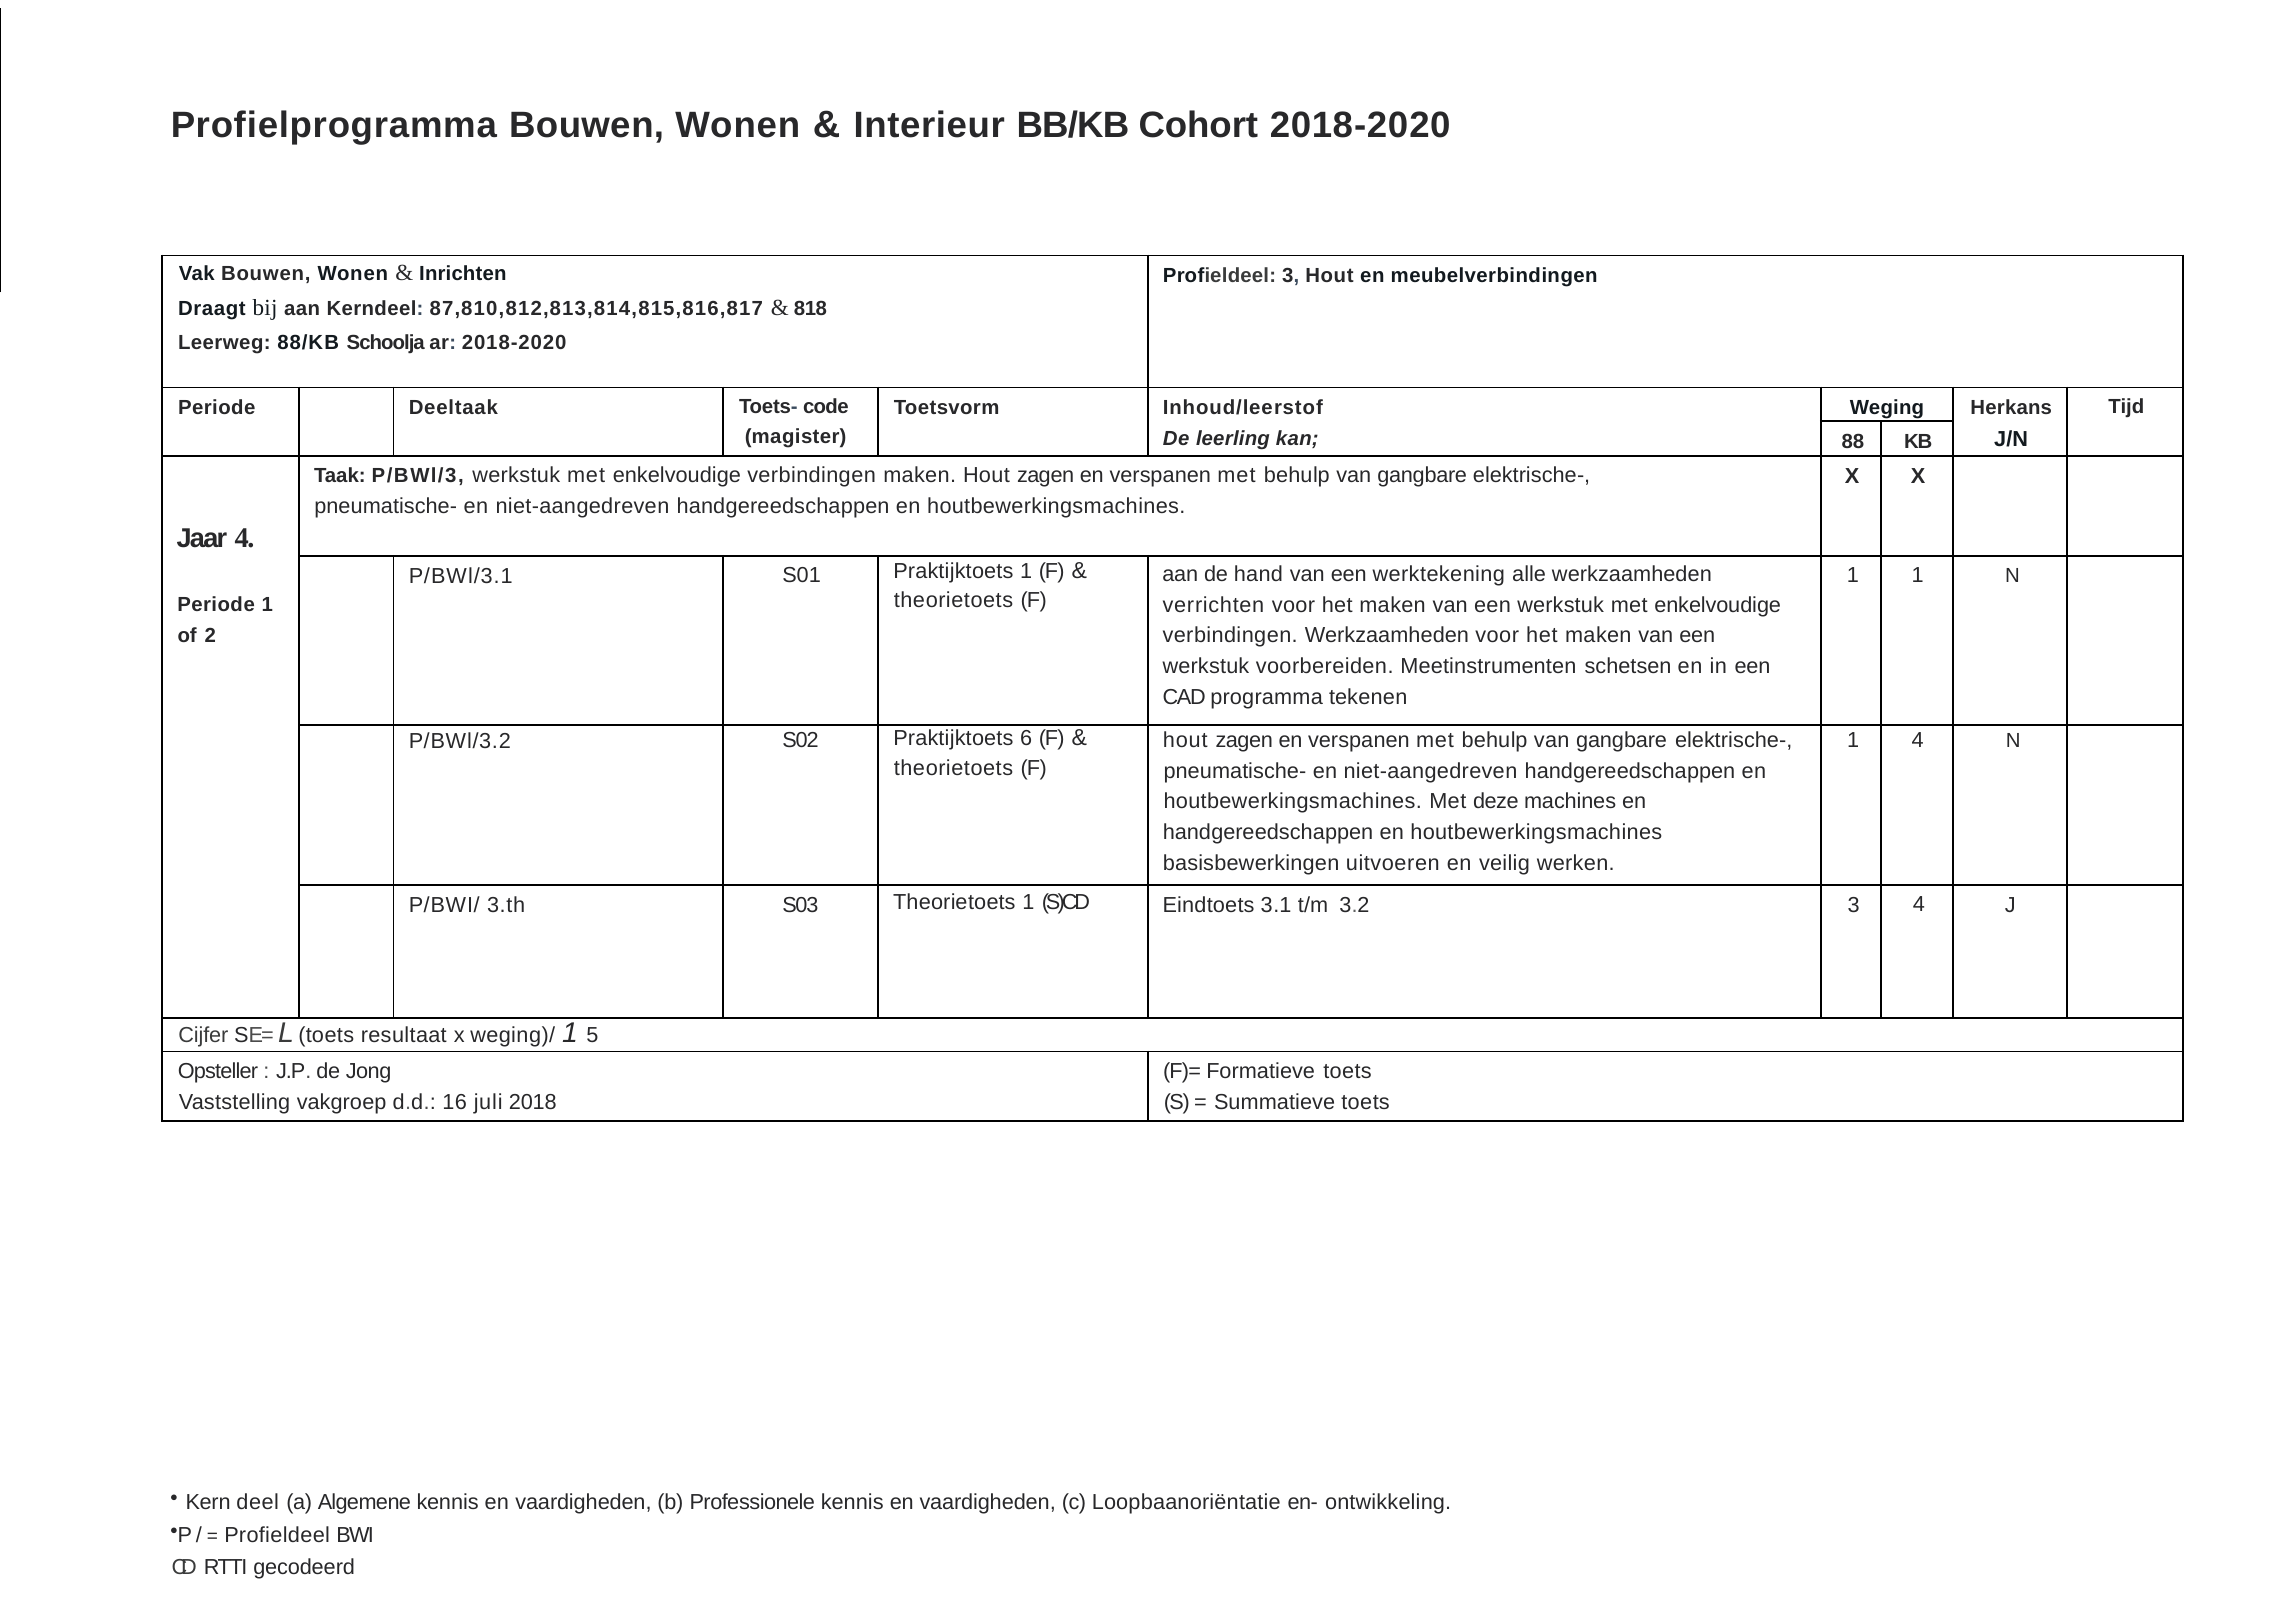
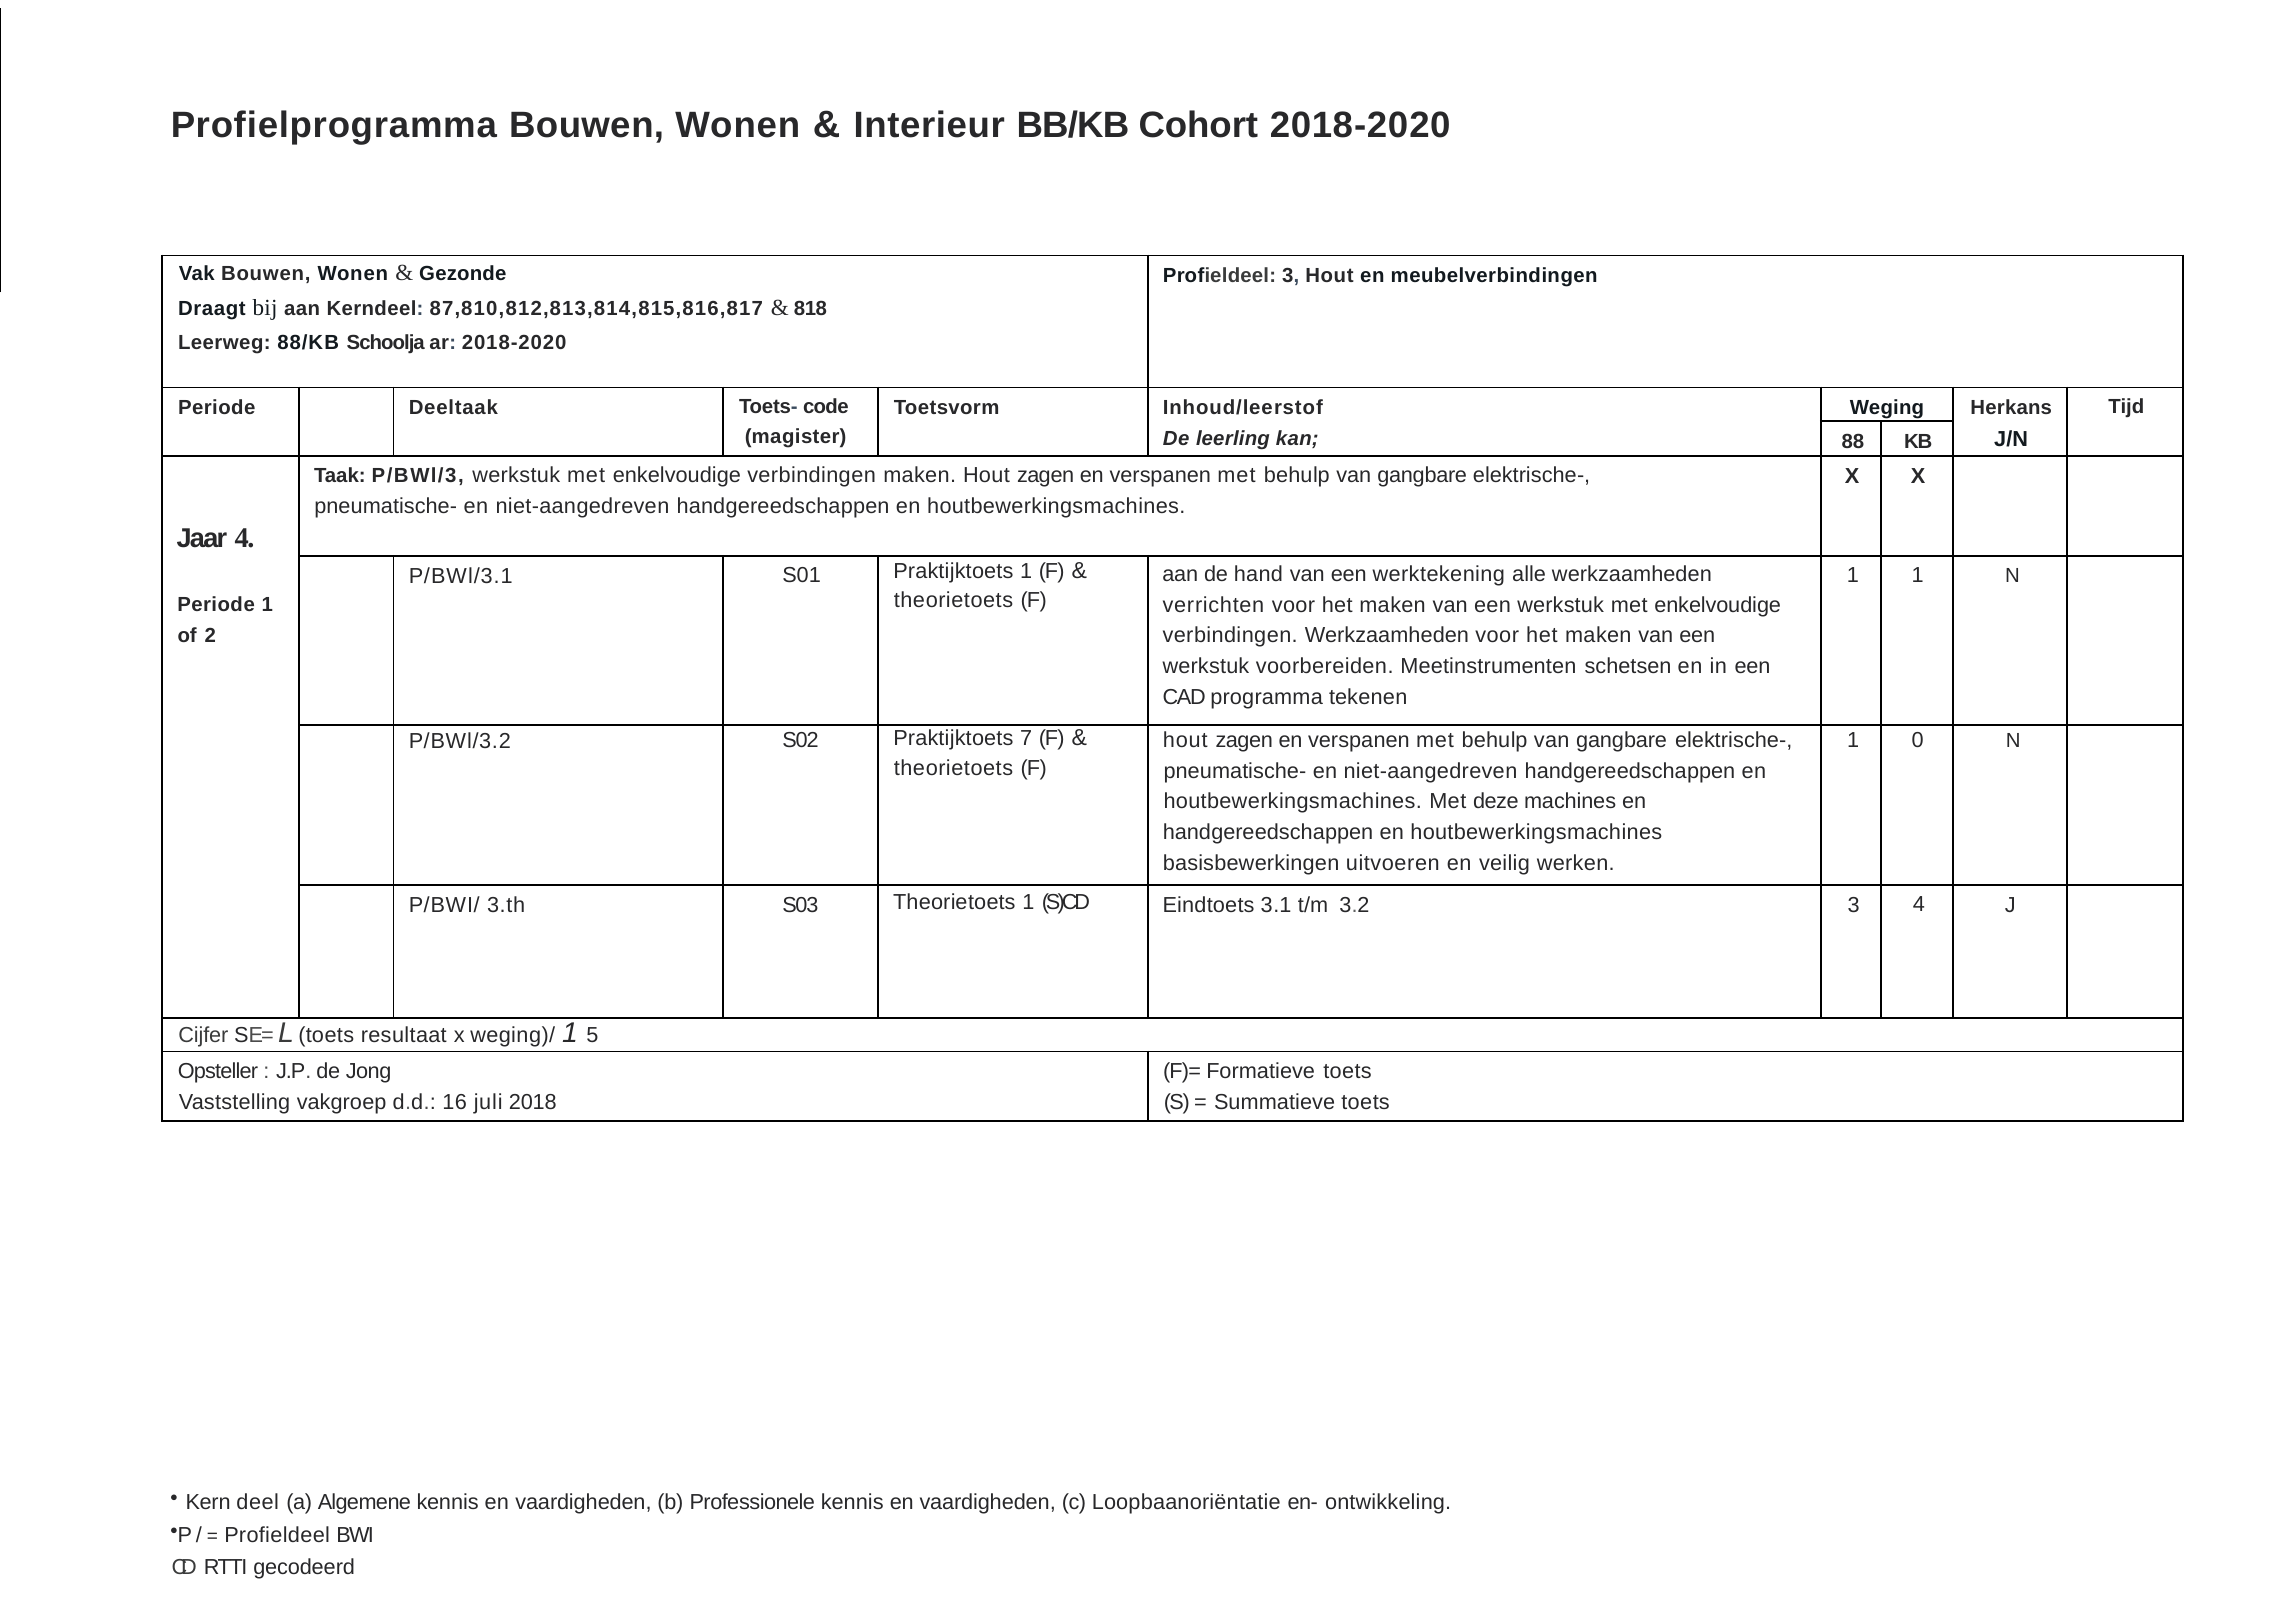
Inrichten: Inrichten -> Gezonde (463, 274)
1 4: 4 -> 0 (1918, 740)
6: 6 -> 7 (1026, 739)
